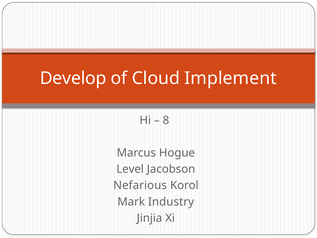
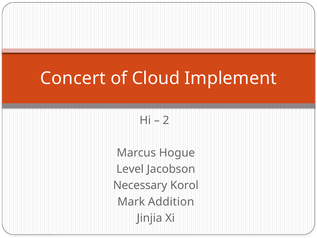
Develop: Develop -> Concert (73, 78)
8: 8 -> 2 (166, 120)
Nefarious: Nefarious -> Necessary (140, 185)
Industry: Industry -> Addition (171, 202)
